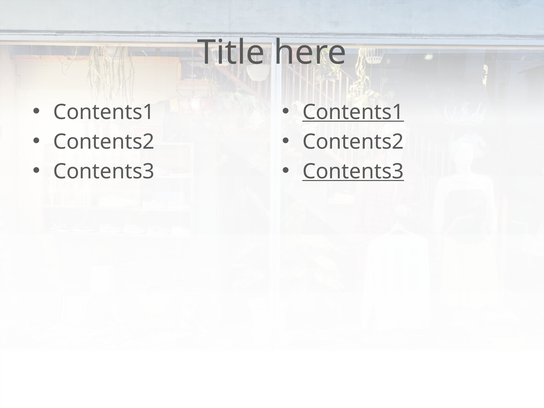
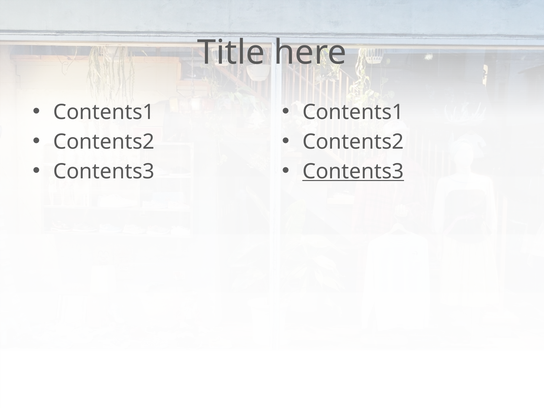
Contents1 underline: present -> none (353, 112)
